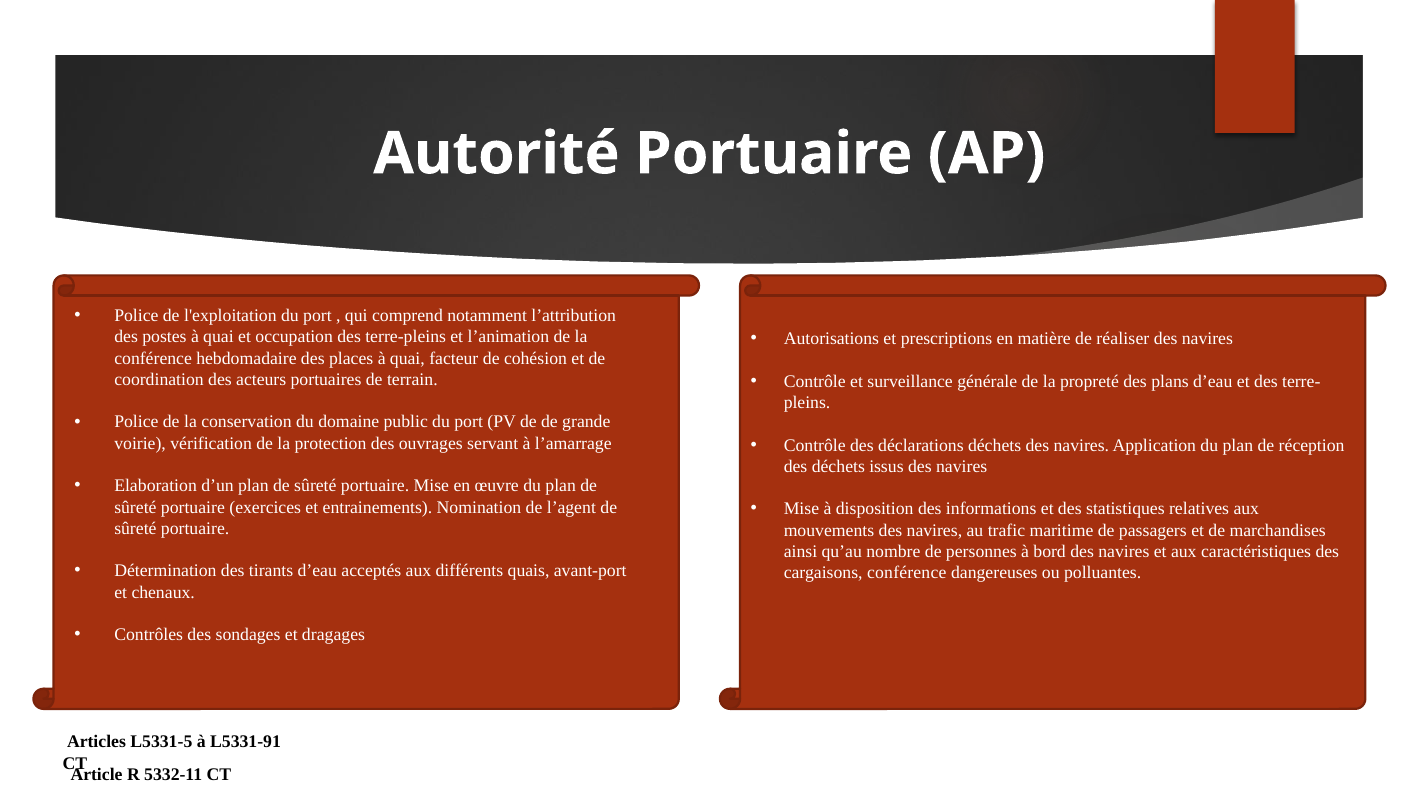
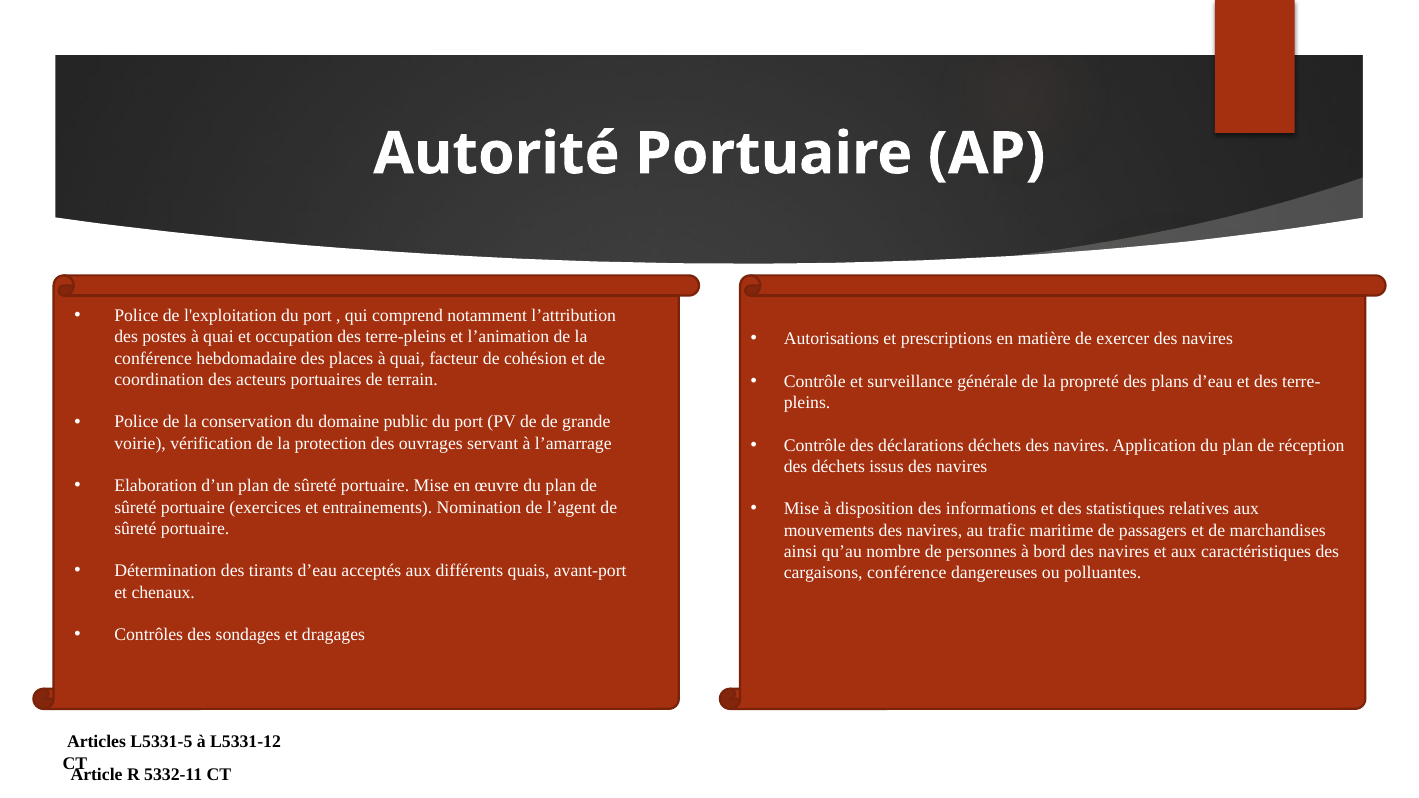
réaliser: réaliser -> exercer (1123, 339)
L5331-91: L5331-91 -> L5331-12 (246, 742)
